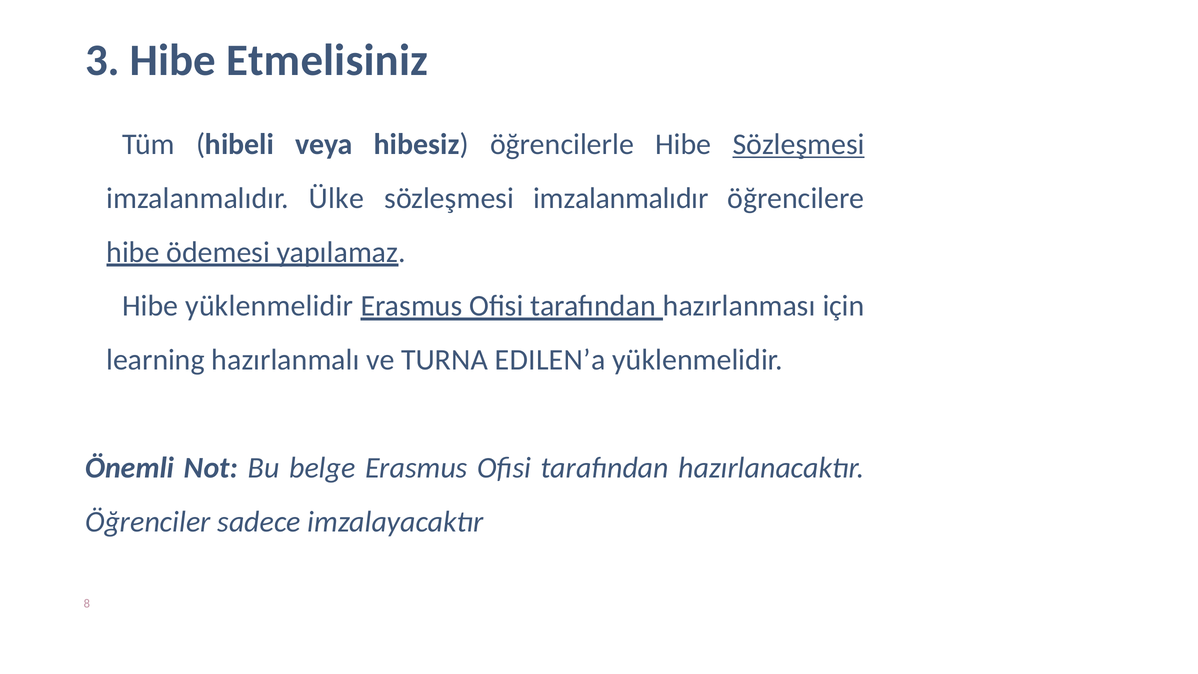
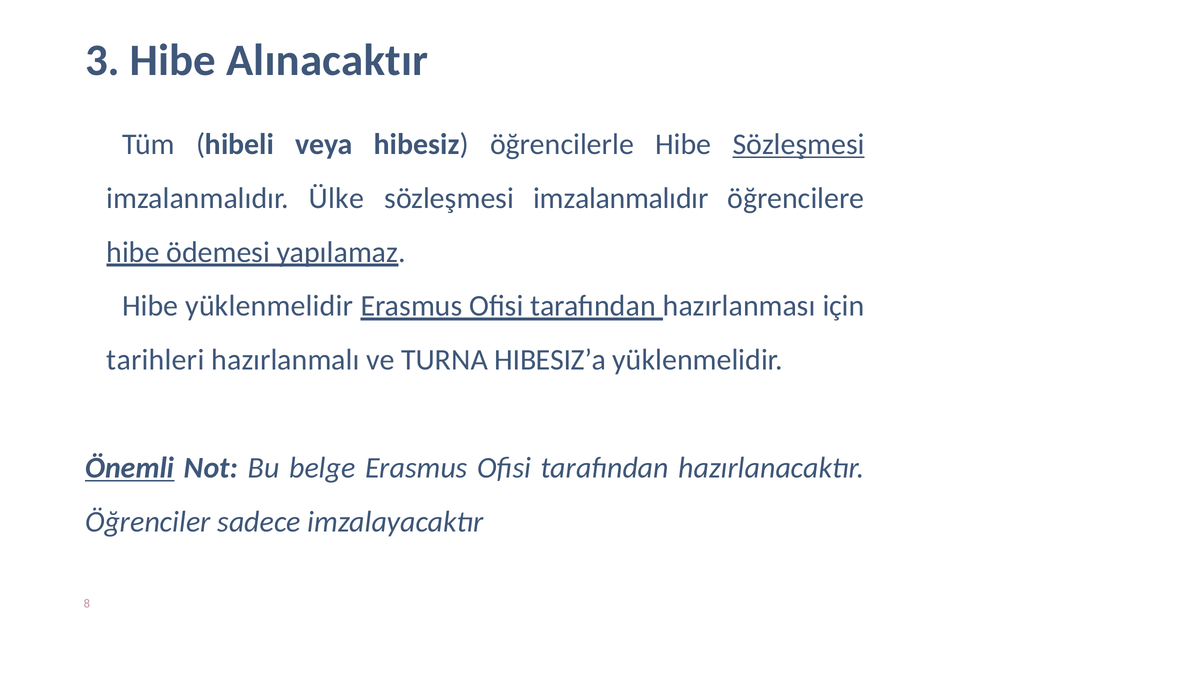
Etmelisiniz: Etmelisiniz -> Alınacaktır (327, 61)
learning: learning -> tarihleri (155, 360)
EDILEN’a: EDILEN’a -> HIBESIZ’a (550, 360)
Önemli underline: none -> present (130, 468)
